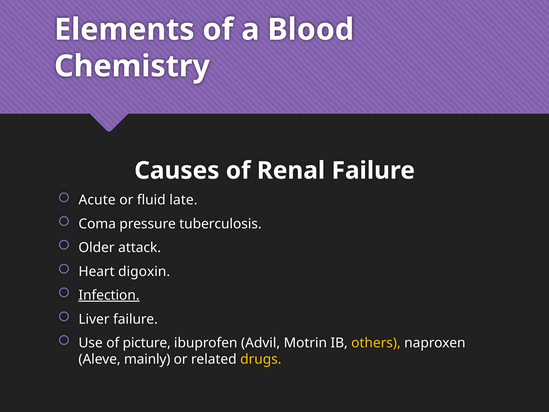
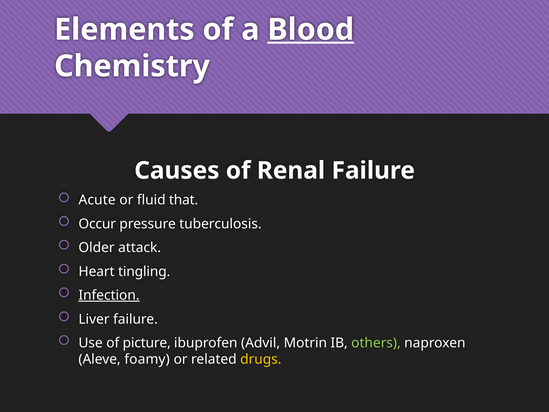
Blood underline: none -> present (311, 30)
late: late -> that (184, 200)
Coma: Coma -> Occur (97, 224)
digoxin: digoxin -> tingling (144, 271)
others colour: yellow -> light green (376, 343)
mainly: mainly -> foamy (147, 359)
